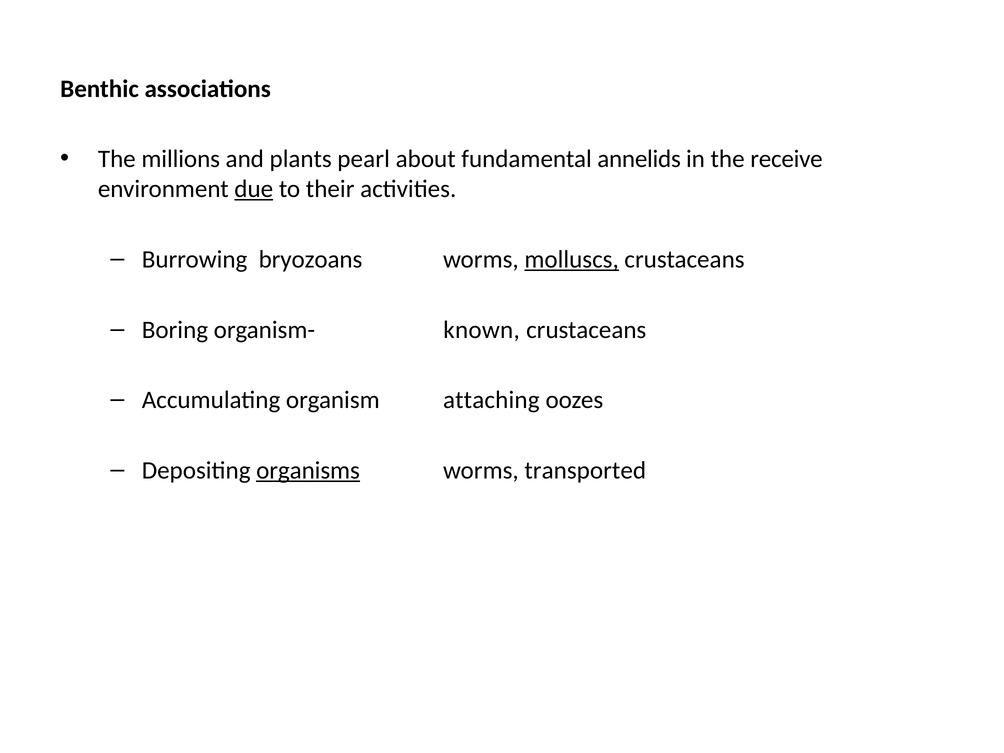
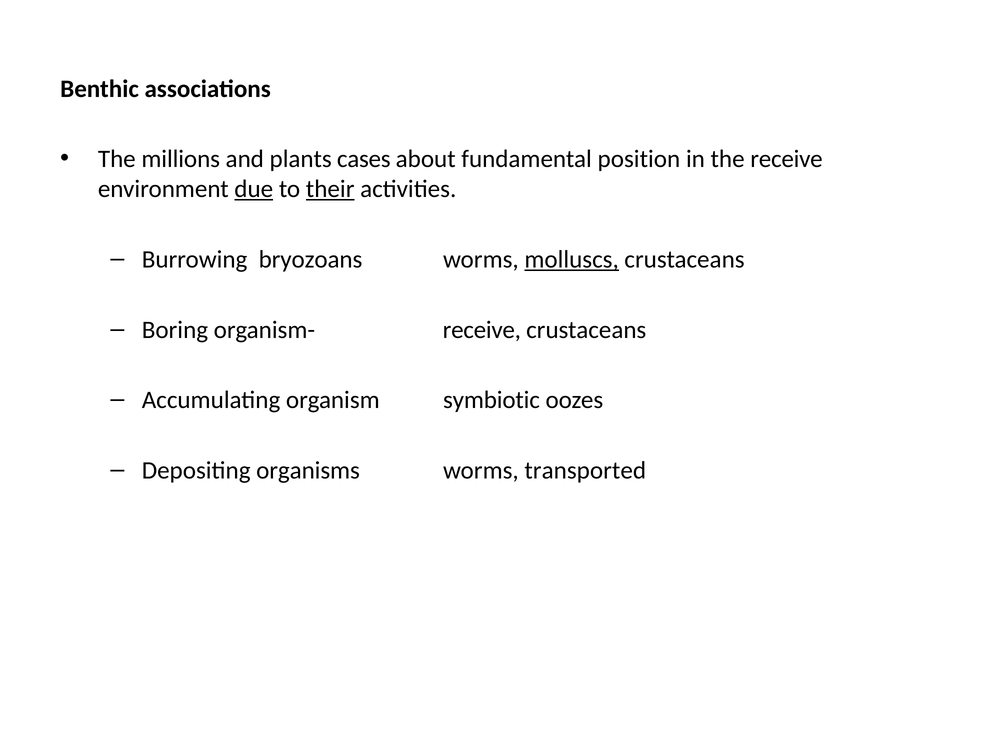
pearl: pearl -> cases (364, 159)
annelids: annelids -> position (639, 159)
their underline: none -> present (330, 189)
organism- known: known -> receive (482, 330)
attaching: attaching -> symbiotic (491, 400)
organisms underline: present -> none (308, 470)
